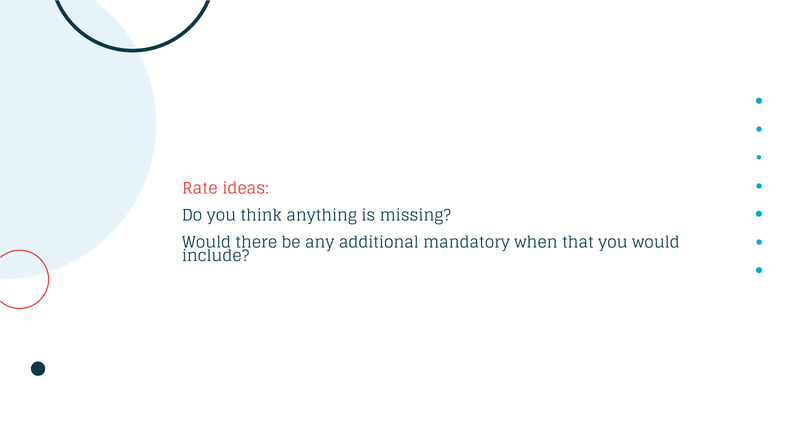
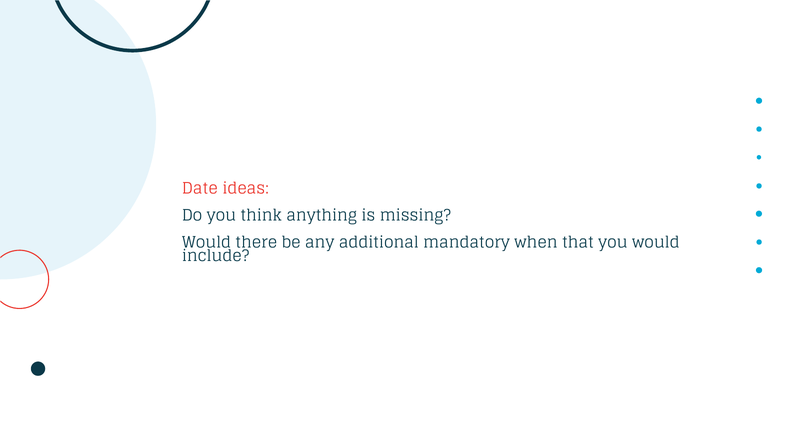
Rate: Rate -> Date (200, 188)
